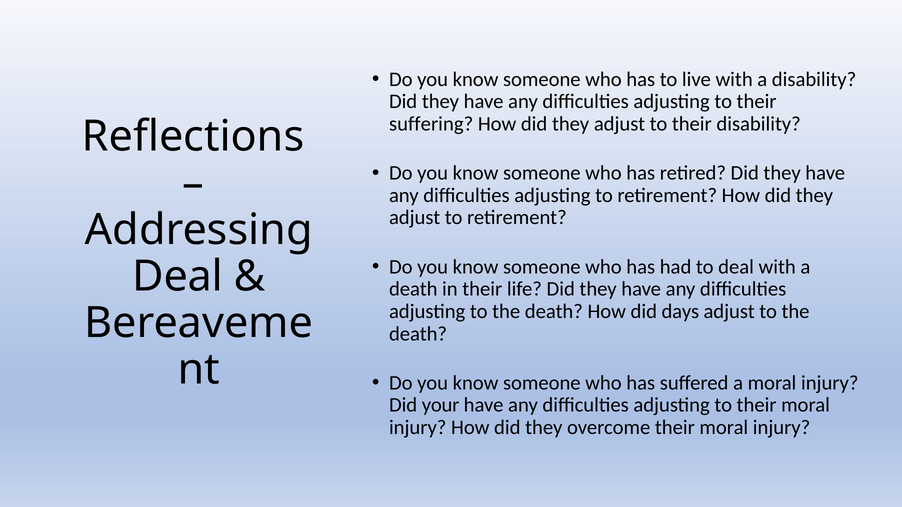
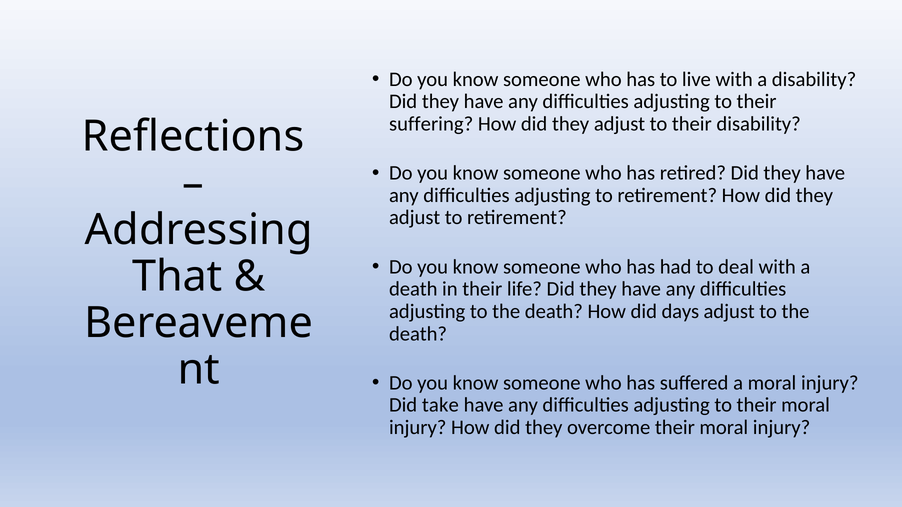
Deal: Deal -> That (177, 277)
your: your -> take (440, 405)
